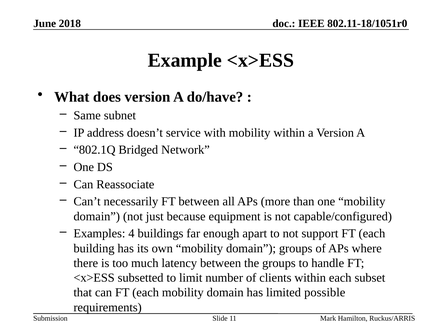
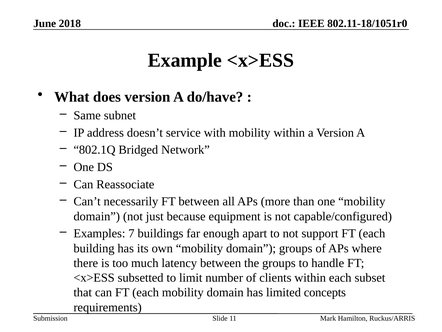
4: 4 -> 7 (131, 233)
possible: possible -> concepts (325, 292)
